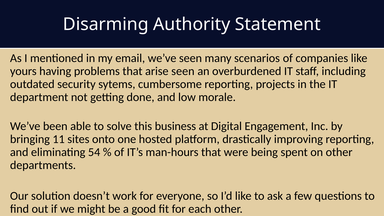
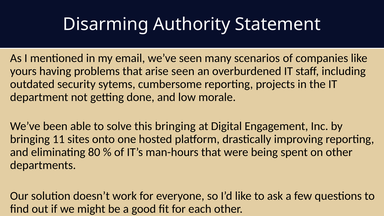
this business: business -> bringing (175, 126)
54: 54 -> 80 (94, 152)
